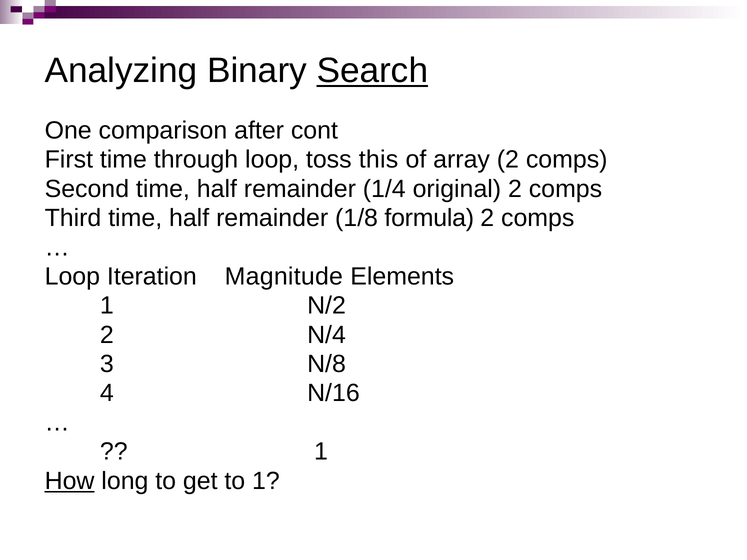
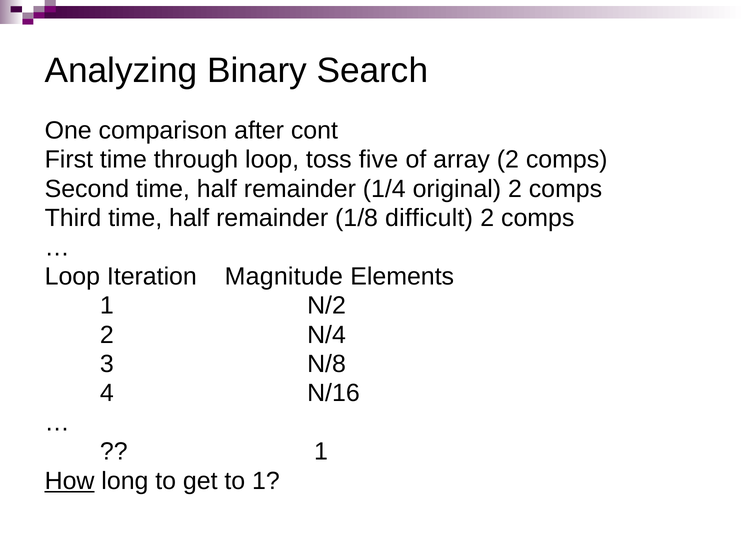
Search underline: present -> none (372, 71)
this: this -> five (379, 160)
formula: formula -> difficult (429, 218)
